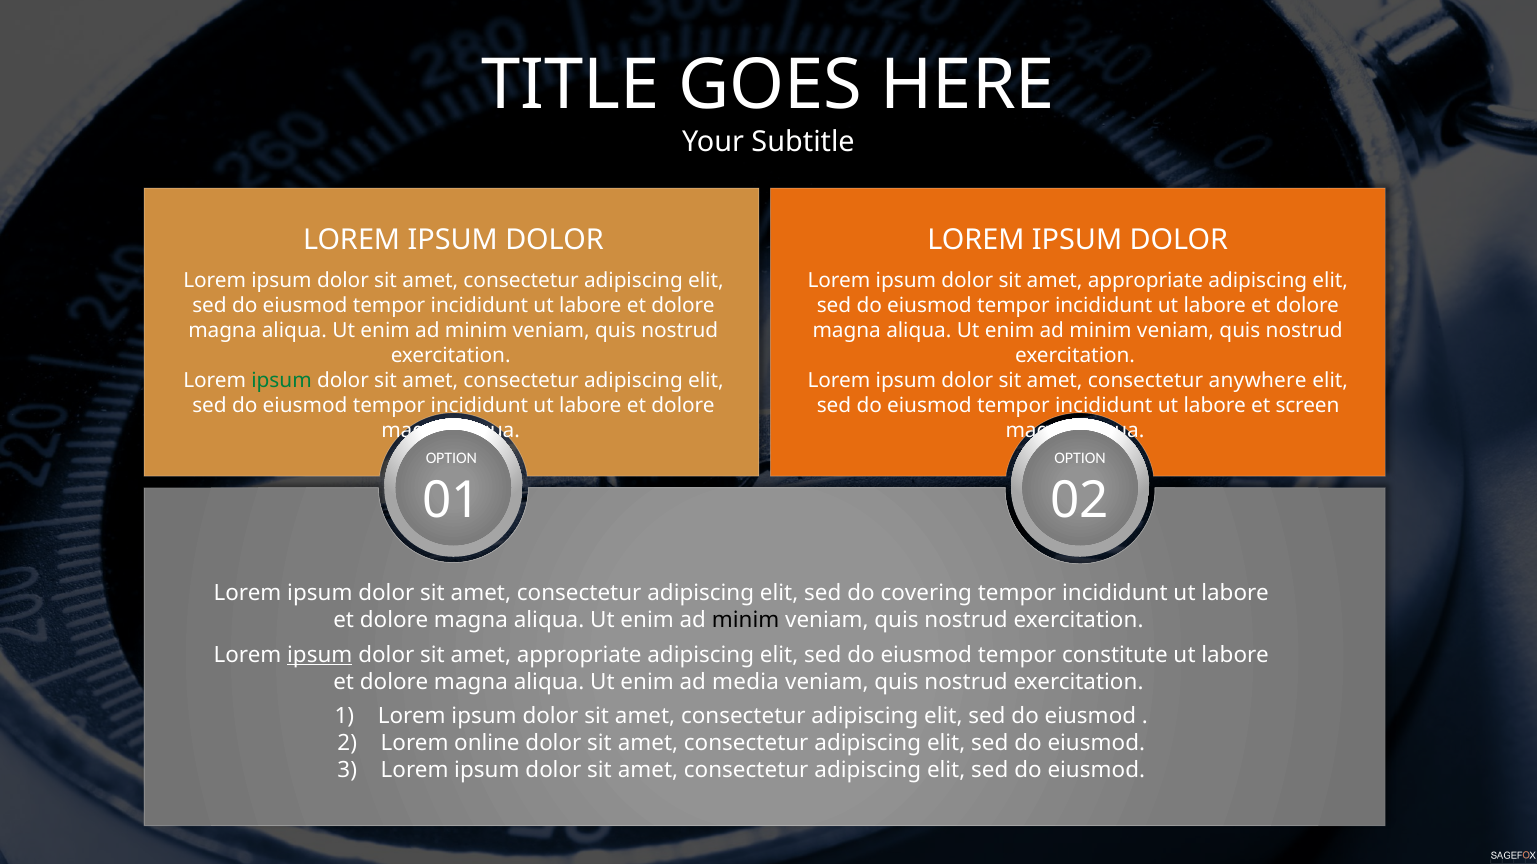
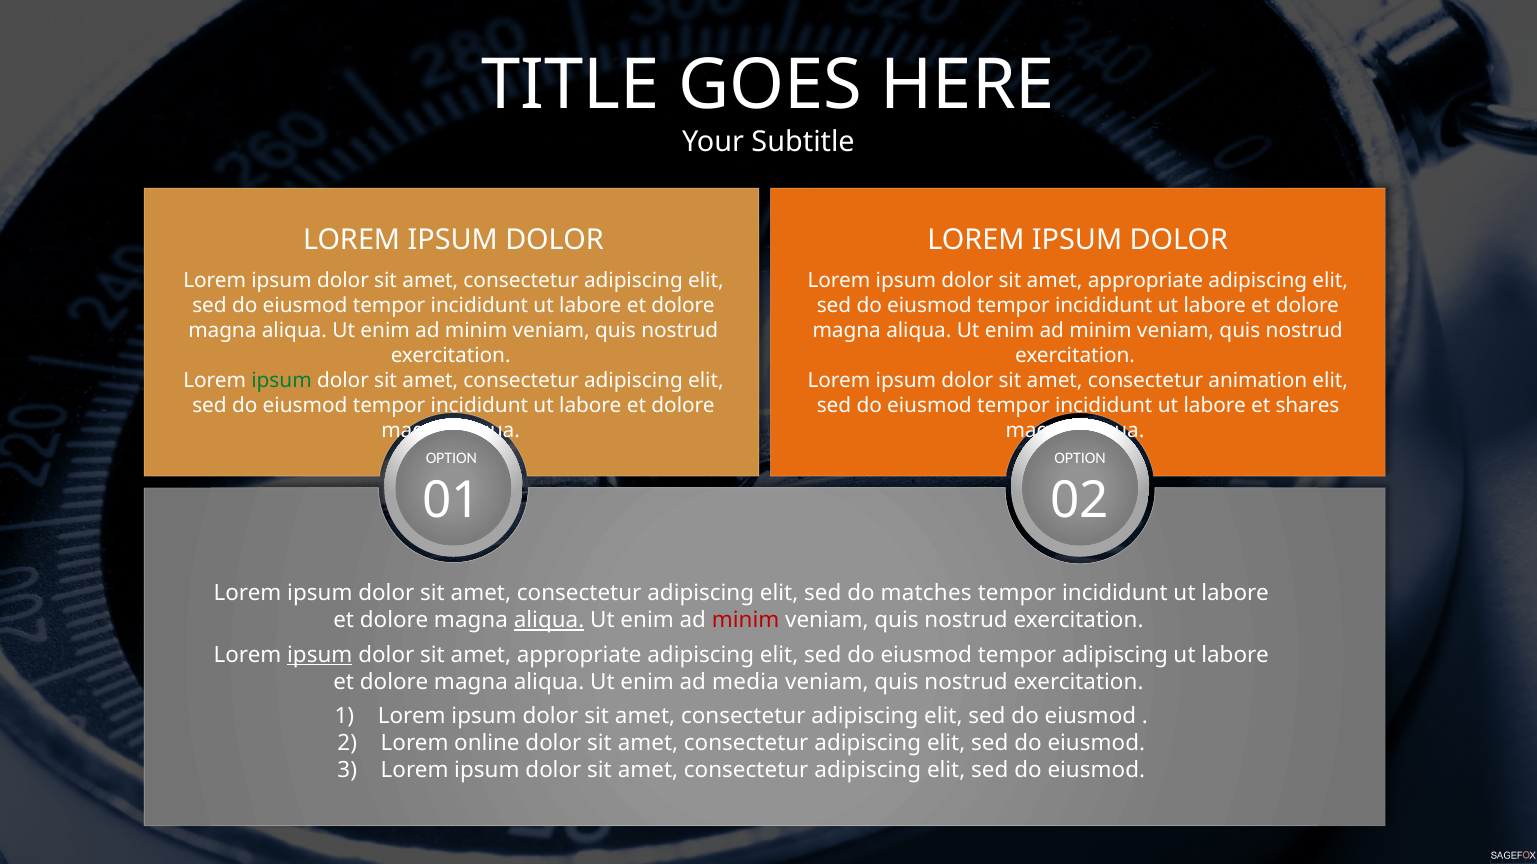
anywhere: anywhere -> animation (1258, 381)
screen: screen -> shares (1307, 406)
covering: covering -> matches (926, 594)
aliqua underline: none -> present (549, 621)
minim colour: black -> red (746, 621)
tempor constitute: constitute -> adipiscing (1115, 655)
